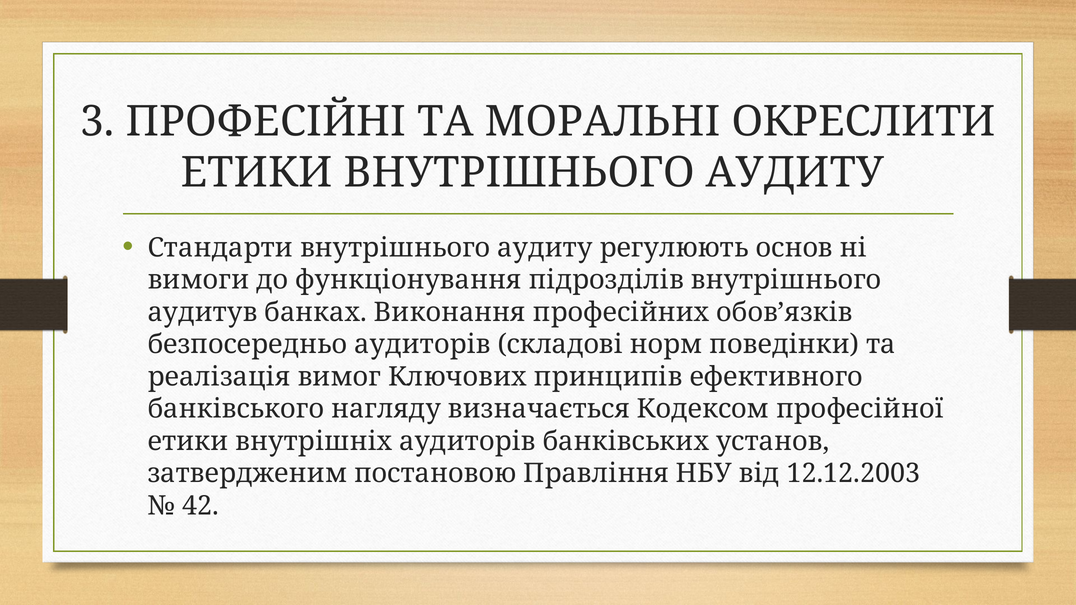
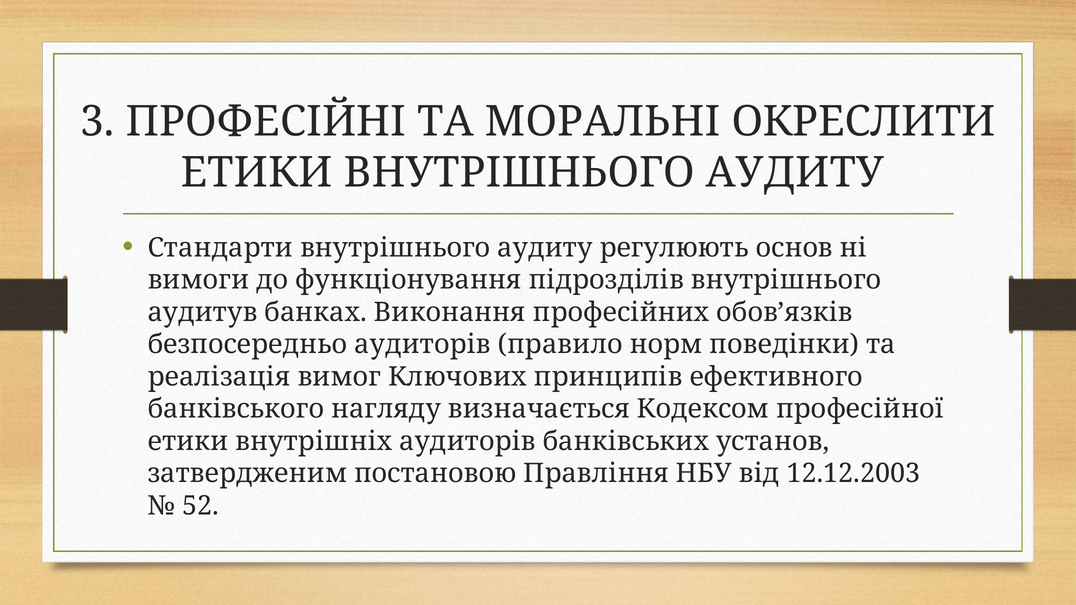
складові: складові -> правило (560, 345)
42: 42 -> 52 (201, 506)
